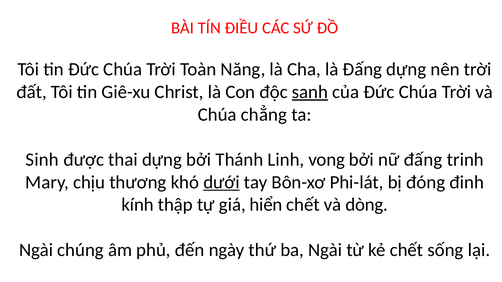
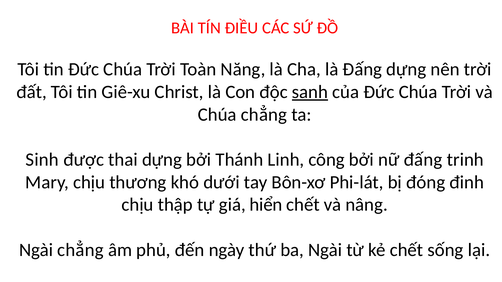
vong: vong -> công (327, 160)
dưới underline: present -> none (222, 182)
kính: kính -> chịu (138, 205)
dòng: dòng -> nâng (367, 205)
Ngài chúng: chúng -> chẳng (80, 250)
